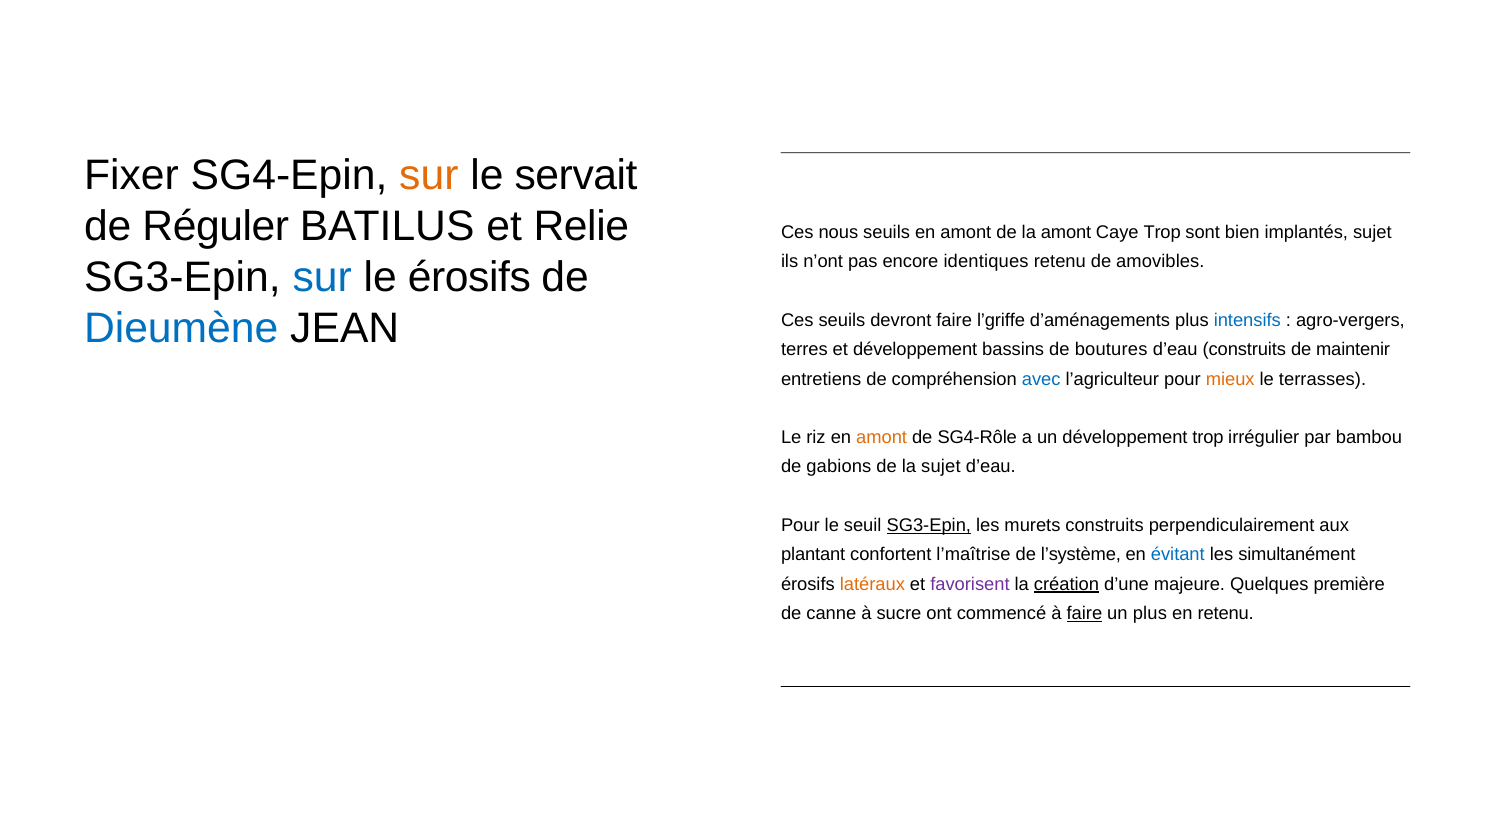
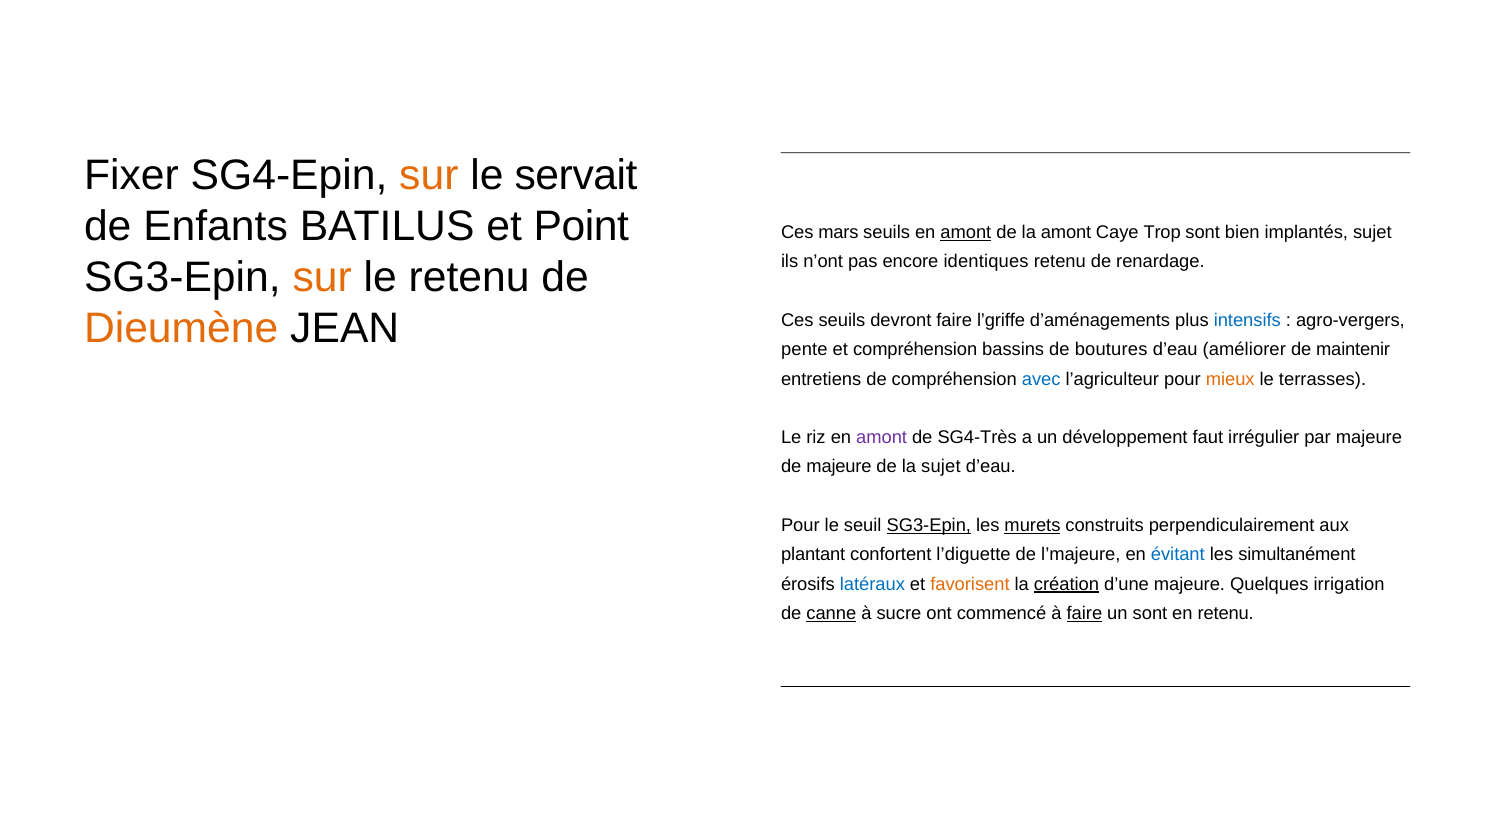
Réguler: Réguler -> Enfants (216, 226)
Relie: Relie -> Point (581, 226)
nous: nous -> mars (838, 233)
amont underline: none -> present (966, 233)
amovibles: amovibles -> renardage (1160, 262)
sur colour: blue -> orange (322, 277)
le érosifs: érosifs -> retenu (469, 277)
Dieumène colour: blue -> orange (181, 329)
terres: terres -> pente (804, 350)
et développement: développement -> compréhension (915, 350)
d’eau construits: construits -> améliorer (1244, 350)
amont colour: orange -> purple (882, 438)
SG4-Rôle: SG4-Rôle -> SG4-Très (977, 438)
développement trop: trop -> faut (1208, 438)
par bambou: bambou -> majeure (1369, 438)
de gabions: gabions -> majeure (839, 467)
murets underline: none -> present (1032, 526)
l’maîtrise: l’maîtrise -> l’diguette (974, 555)
l’système: l’système -> l’majeure (1081, 555)
latéraux colour: orange -> blue (872, 584)
favorisent colour: purple -> orange (970, 584)
première: première -> irrigation (1349, 584)
canne underline: none -> present (831, 614)
un plus: plus -> sont (1150, 614)
